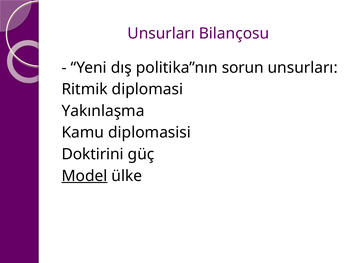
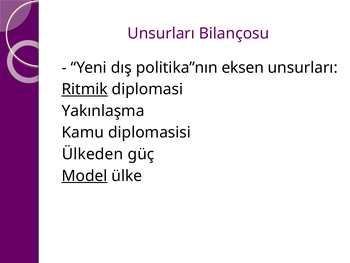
sorun: sorun -> eksen (243, 68)
Ritmik underline: none -> present (85, 89)
Doktirini: Doktirini -> Ülkeden (93, 154)
